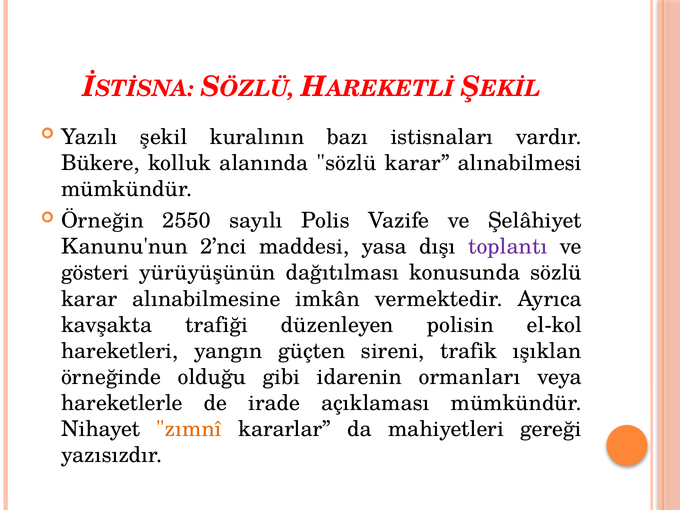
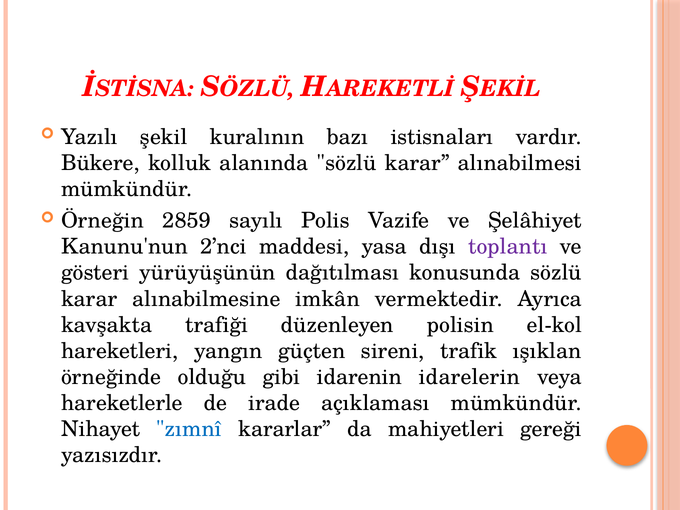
2550: 2550 -> 2859 (187, 221)
ormanları: ormanları -> idarelerin (469, 377)
zımnî colour: orange -> blue (189, 429)
